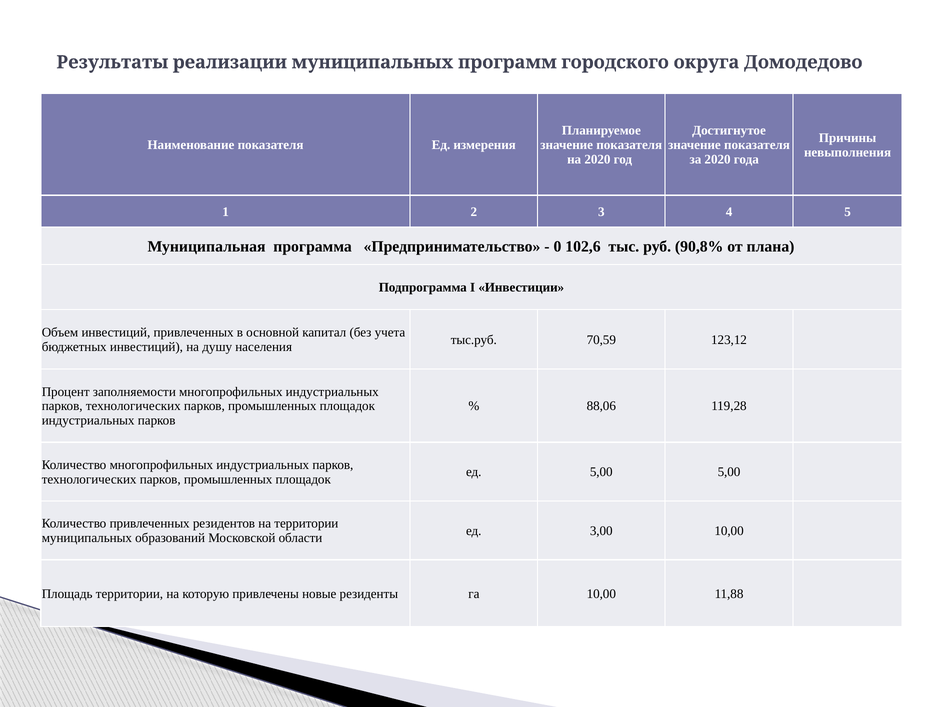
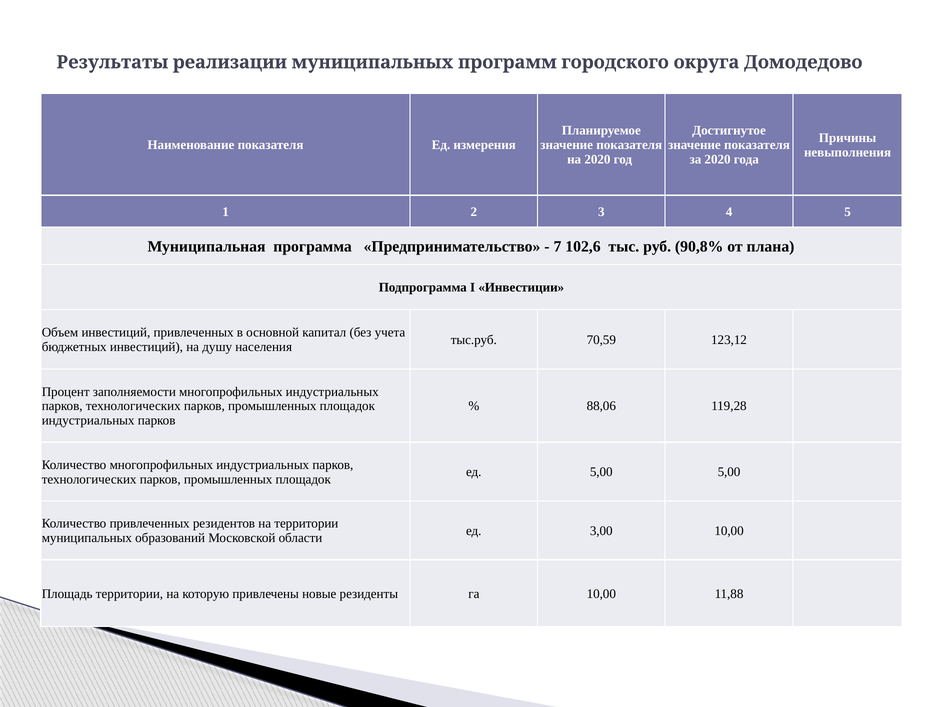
0: 0 -> 7 (557, 246)
